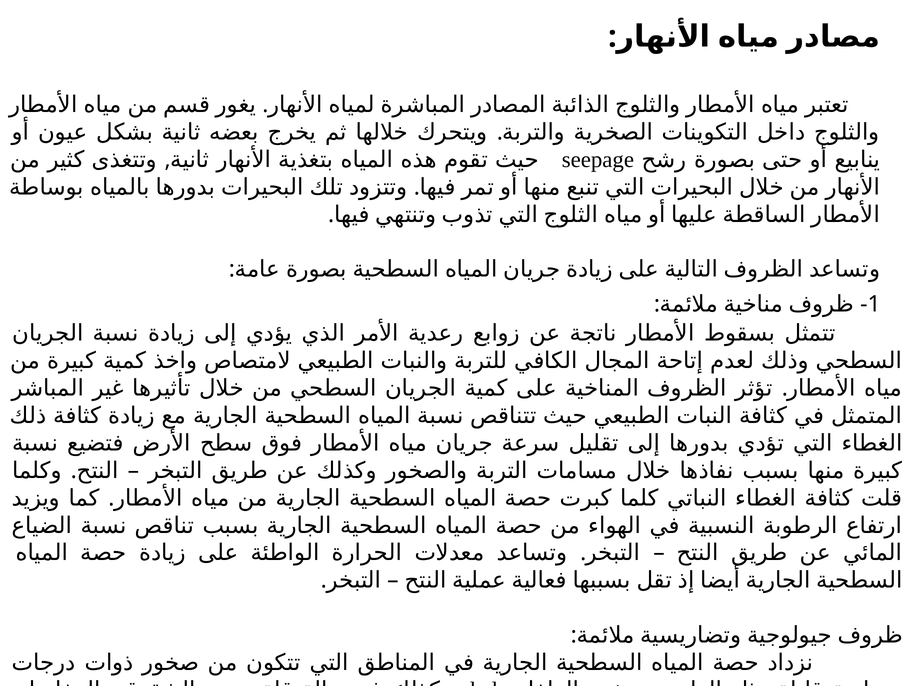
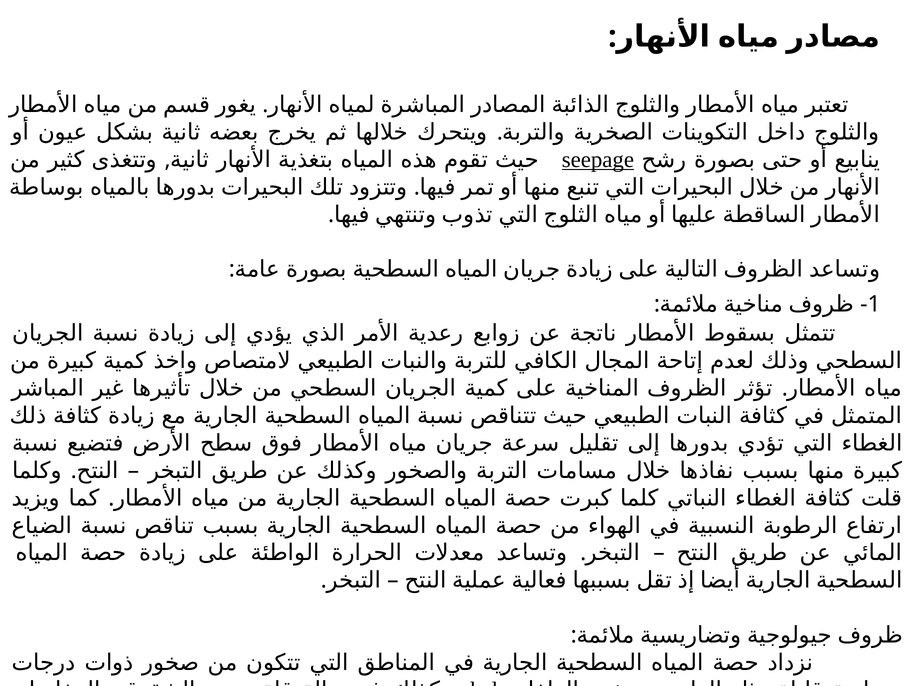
seepage underline: none -> present (598, 159)
